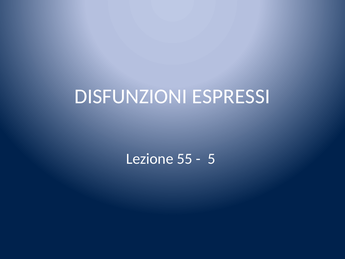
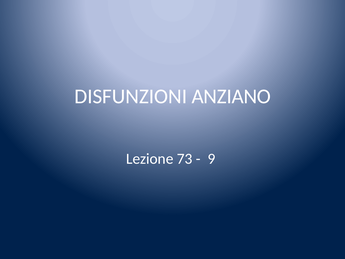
ESPRESSI: ESPRESSI -> ANZIANO (231, 96)
55: 55 -> 73 (185, 159)
5: 5 -> 9 (211, 159)
